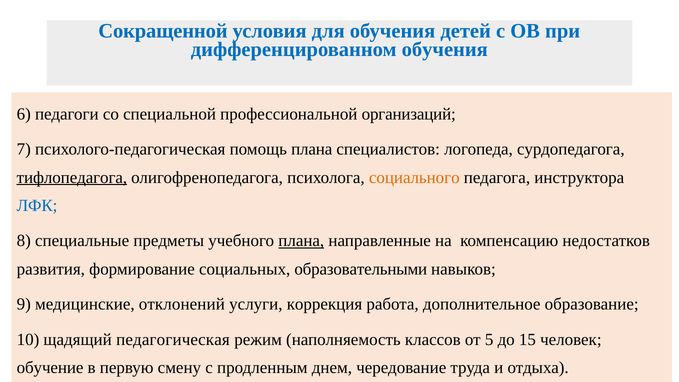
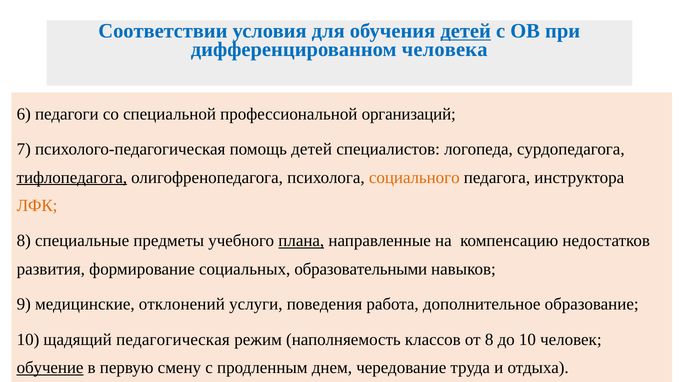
Сокращенной: Сокращенной -> Соответствии (163, 31)
детей underline: none -> present (466, 31)
дифференцированном обучения: обучения -> человека (445, 50)
помощь плана: плана -> детей (312, 149)
ЛФК colour: blue -> orange (37, 206)
коррекция: коррекция -> поведения (324, 304)
от 5: 5 -> 8 (489, 339)
до 15: 15 -> 10 (527, 339)
обучение underline: none -> present (50, 368)
